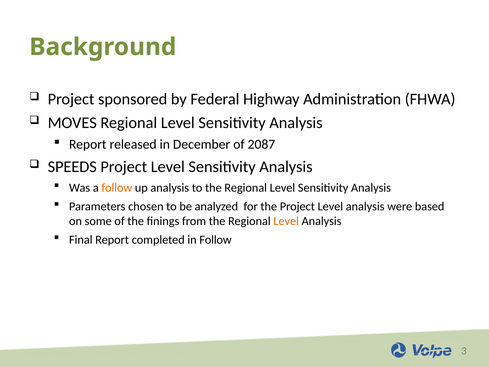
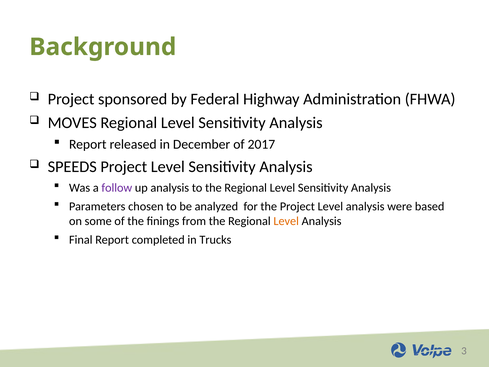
2087: 2087 -> 2017 (261, 144)
follow colour: orange -> purple (117, 188)
in Follow: Follow -> Trucks (215, 240)
